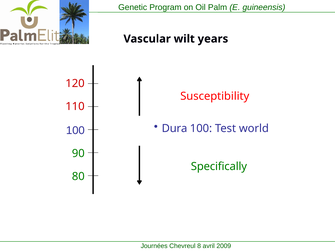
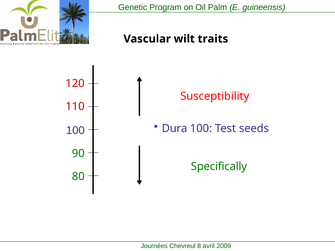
years: years -> traits (213, 39)
world: world -> seeds (254, 129)
